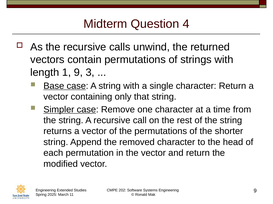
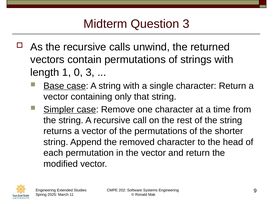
Question 4: 4 -> 3 (186, 24)
1 9: 9 -> 0 (78, 73)
